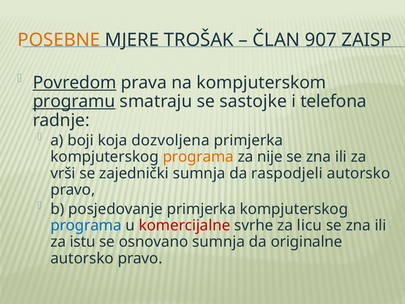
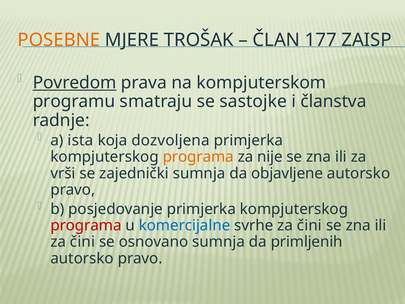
907: 907 -> 177 (321, 40)
programu underline: present -> none (74, 101)
telefona: telefona -> članstva (334, 101)
boji: boji -> ista (80, 140)
raspodjeli: raspodjeli -> objavljene (287, 173)
programa colour: blue -> red (86, 225)
komercijalne colour: red -> blue (185, 225)
svrhe za licu: licu -> čini (309, 225)
istu: istu -> čini (82, 242)
originalne: originalne -> primljenih (307, 242)
